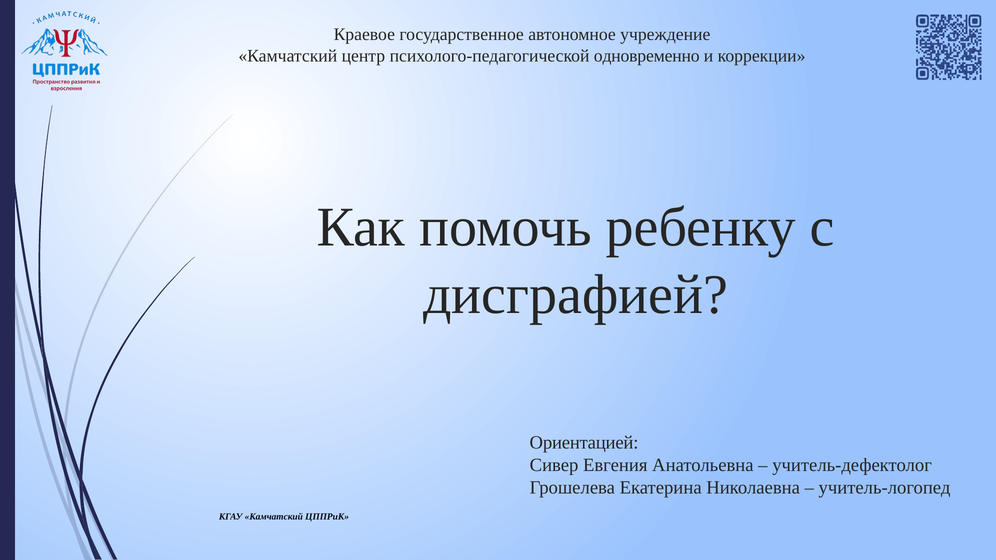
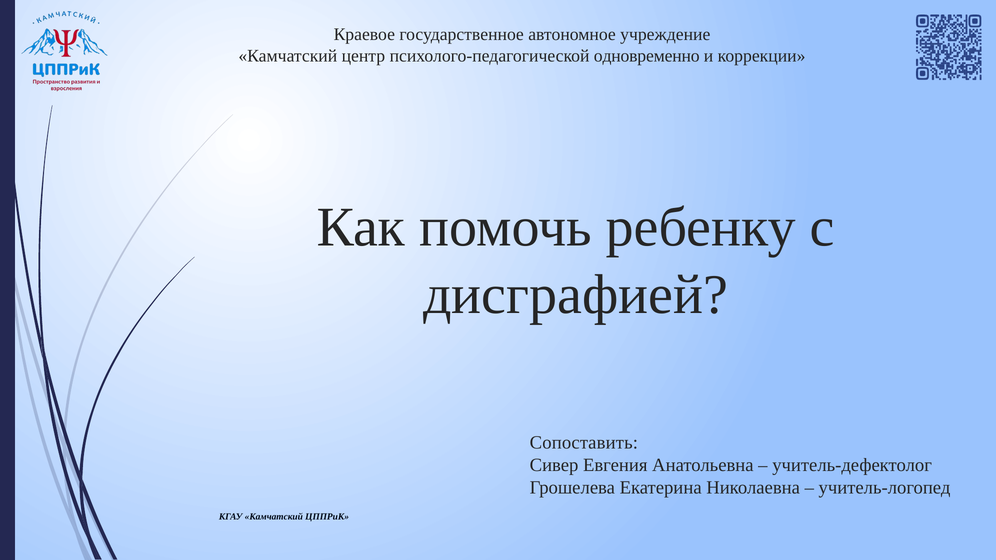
Ориентацией: Ориентацией -> Сопоставить (584, 443)
